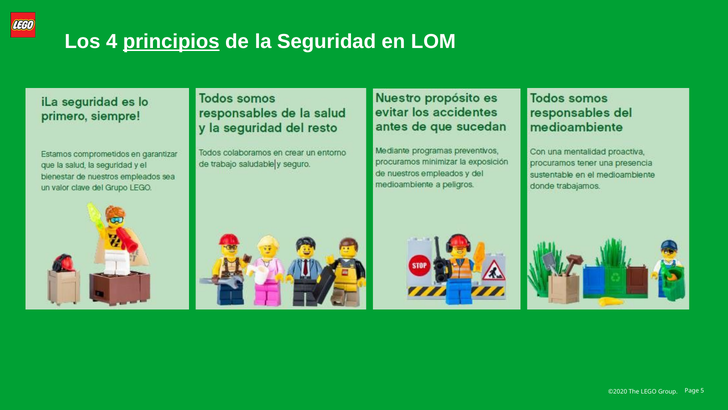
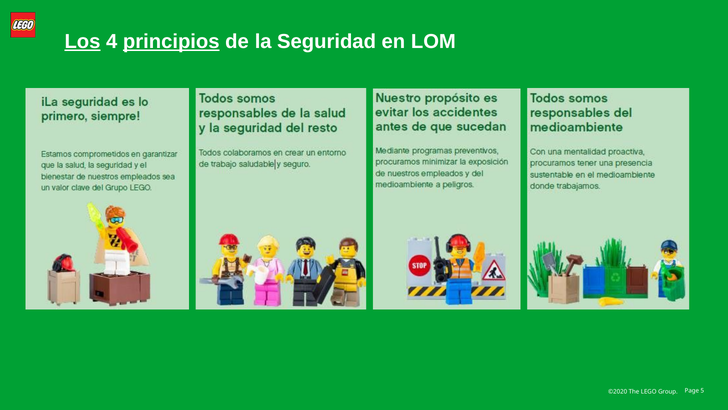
Los underline: none -> present (82, 41)
